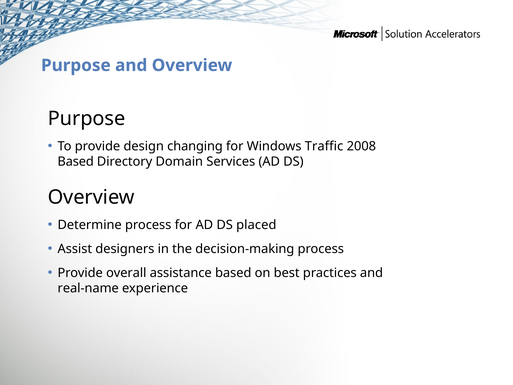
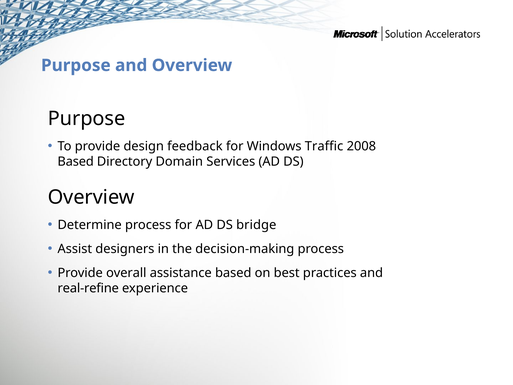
changing: changing -> feedback (195, 146)
placed: placed -> bridge (256, 225)
real-name: real-name -> real-refine (88, 288)
